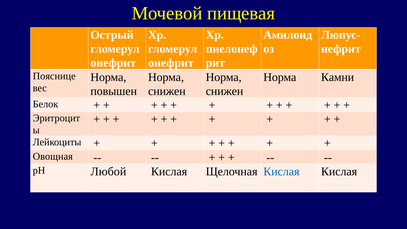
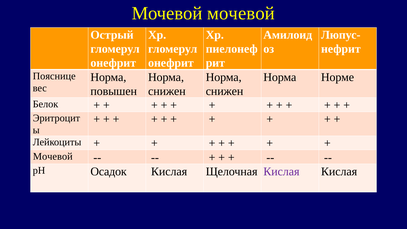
Мочевой пищевая: пищевая -> мочевой (241, 13)
Камни: Камни -> Норме (338, 77)
Овощная: Овощная -> Мочевой (53, 156)
Любой: Любой -> Осадок (109, 171)
Кислая colour: blue -> purple (281, 171)
